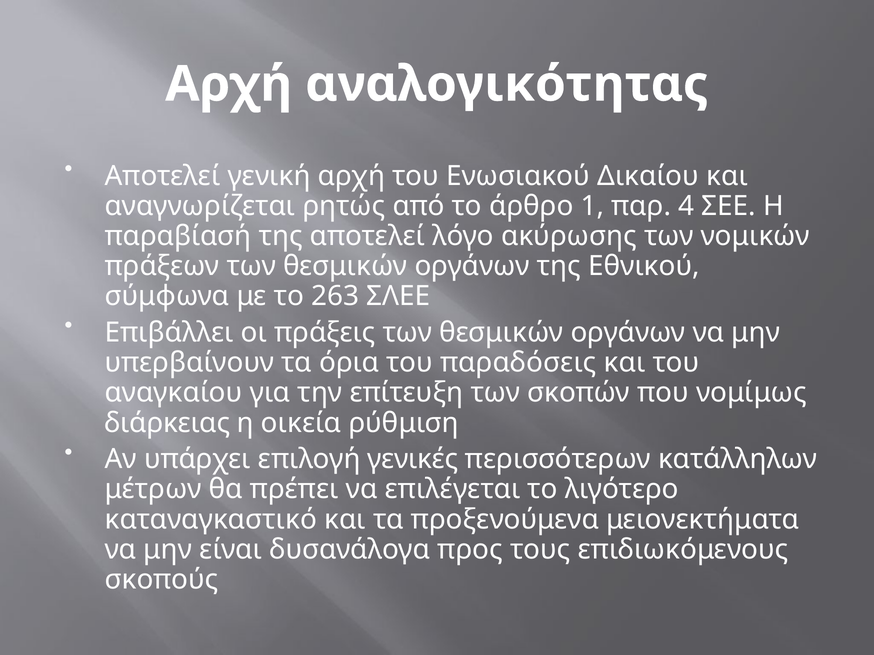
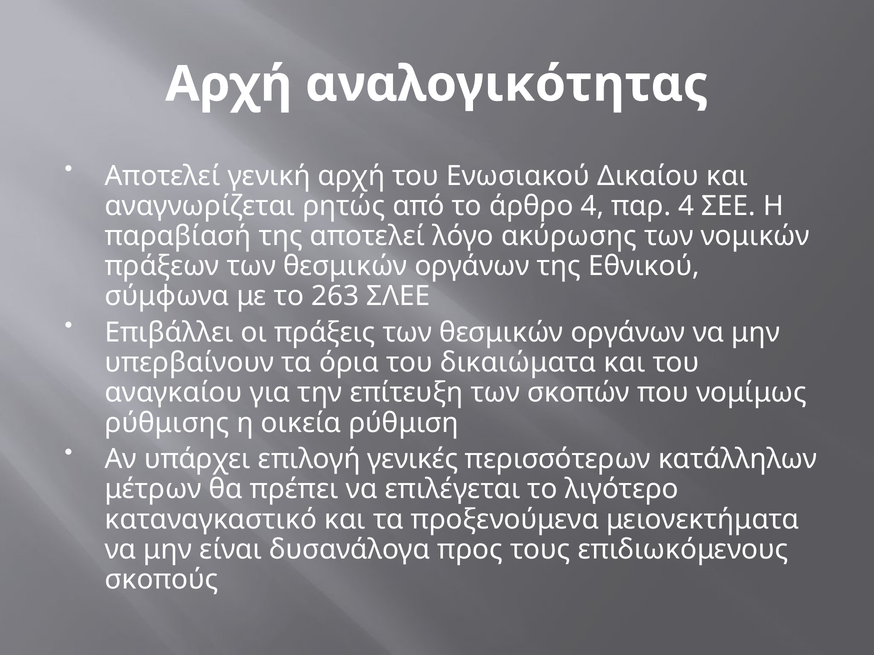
άρθρο 1: 1 -> 4 (593, 206)
παραδόσεις: παραδόσεις -> δικαιώματα (518, 363)
διάρκειας: διάρκειας -> ρύθμισης (167, 423)
